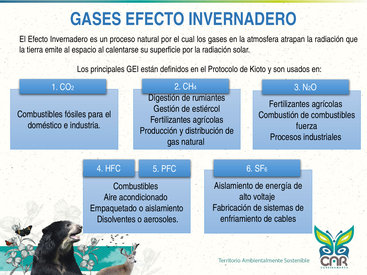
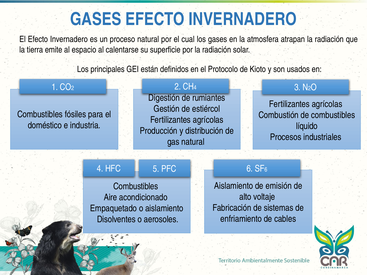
fuerza: fuerza -> líquido (307, 126)
energía: energía -> emisión (279, 186)
